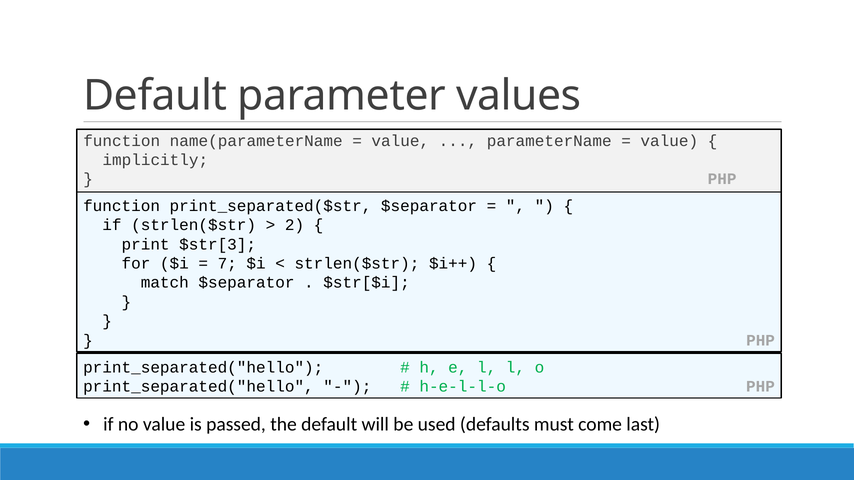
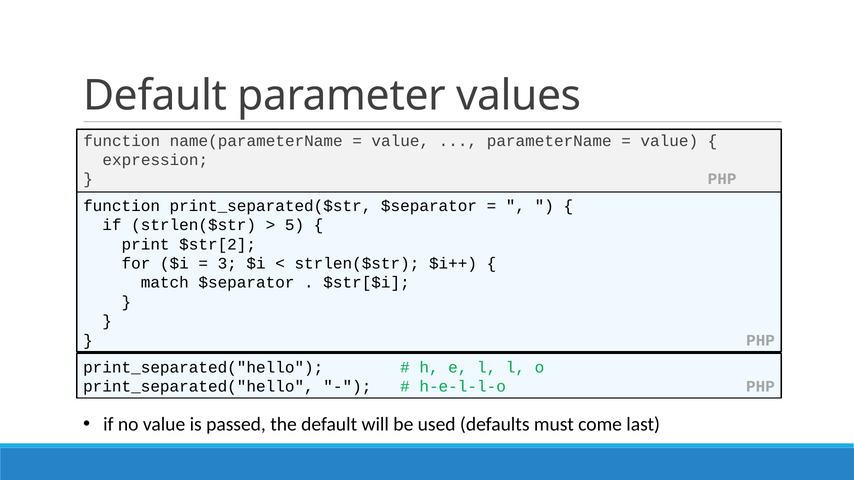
implicitly: implicitly -> expression (155, 160)
2: 2 -> 5 (295, 225)
$str[3: $str[3 -> $str[2 (218, 244)
7: 7 -> 3 (227, 264)
